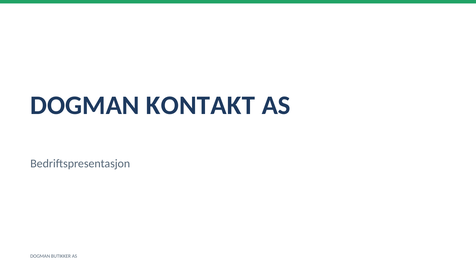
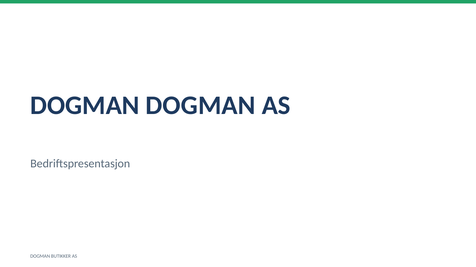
DOGMAN KONTAKT: KONTAKT -> DOGMAN (201, 106)
